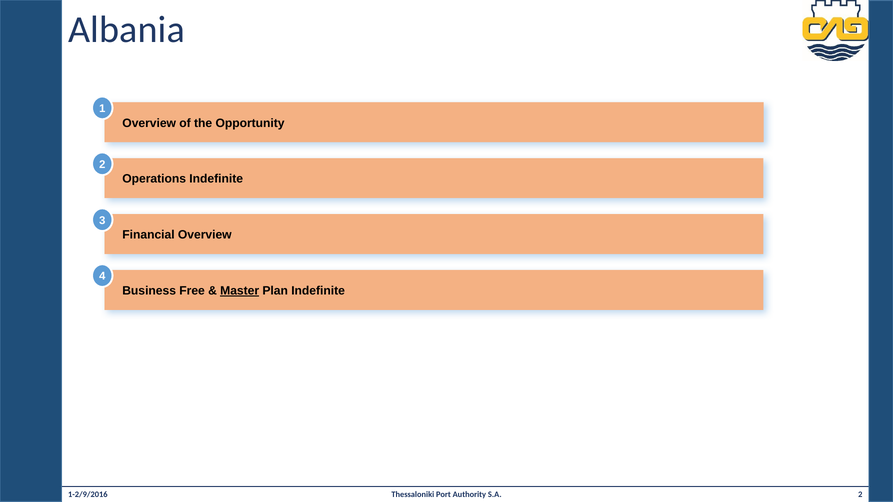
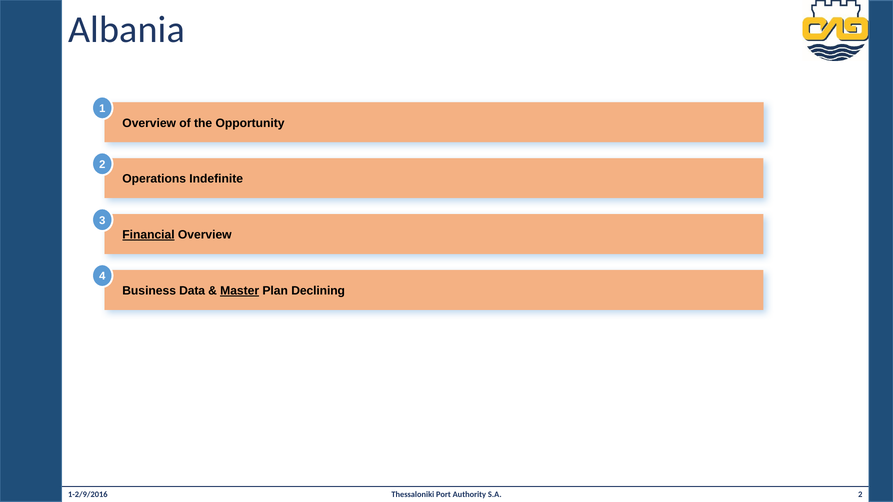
Financial underline: none -> present (148, 235)
Free: Free -> Data (192, 291)
Plan Indefinite: Indefinite -> Declining (318, 291)
